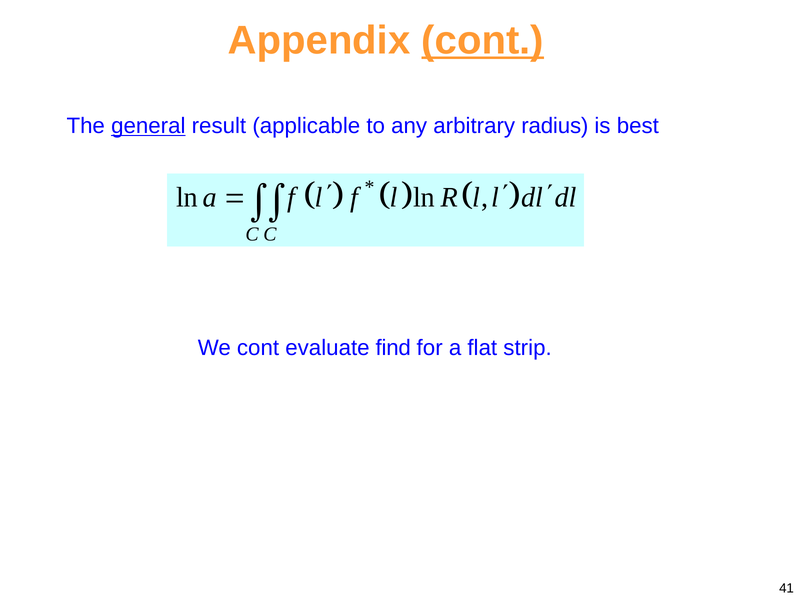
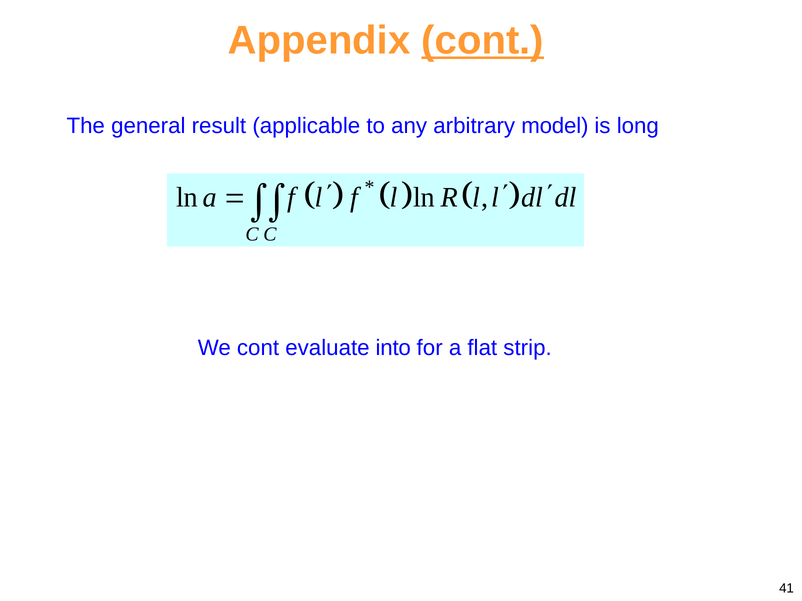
general underline: present -> none (148, 126)
radius: radius -> model (555, 126)
best: best -> long (638, 126)
find: find -> into (393, 348)
